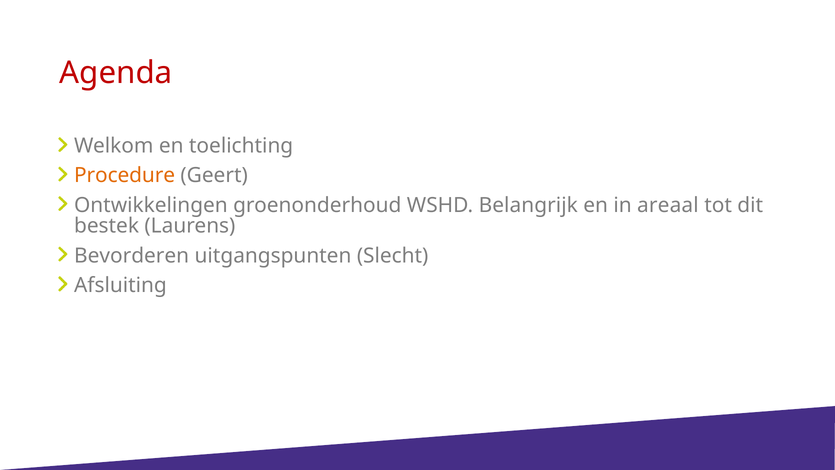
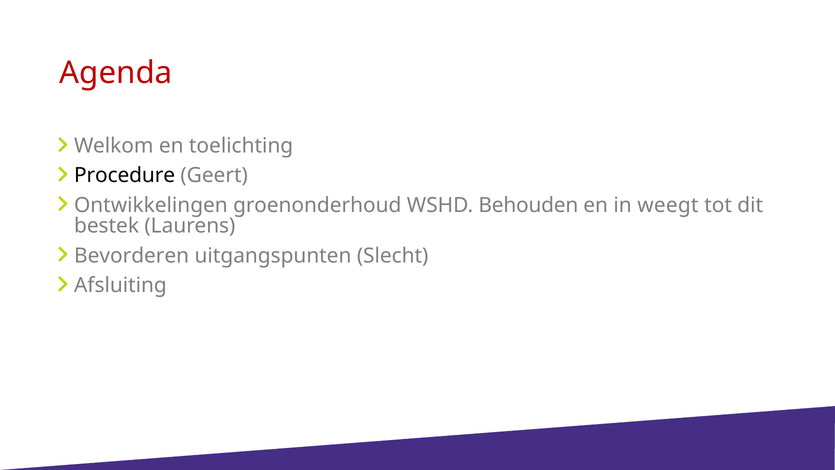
Procedure colour: orange -> black (125, 175)
Belangrijk: Belangrijk -> Behouden (528, 205)
areaal: areaal -> weegt (668, 205)
